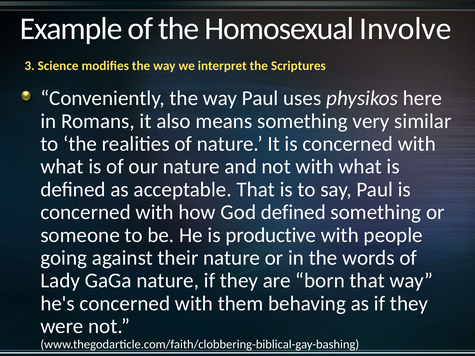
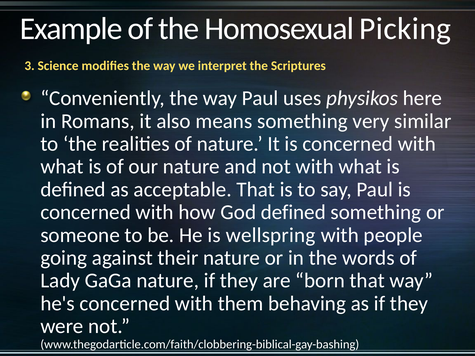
Involve: Involve -> Picking (405, 29)
productive: productive -> wellspring (271, 235)
